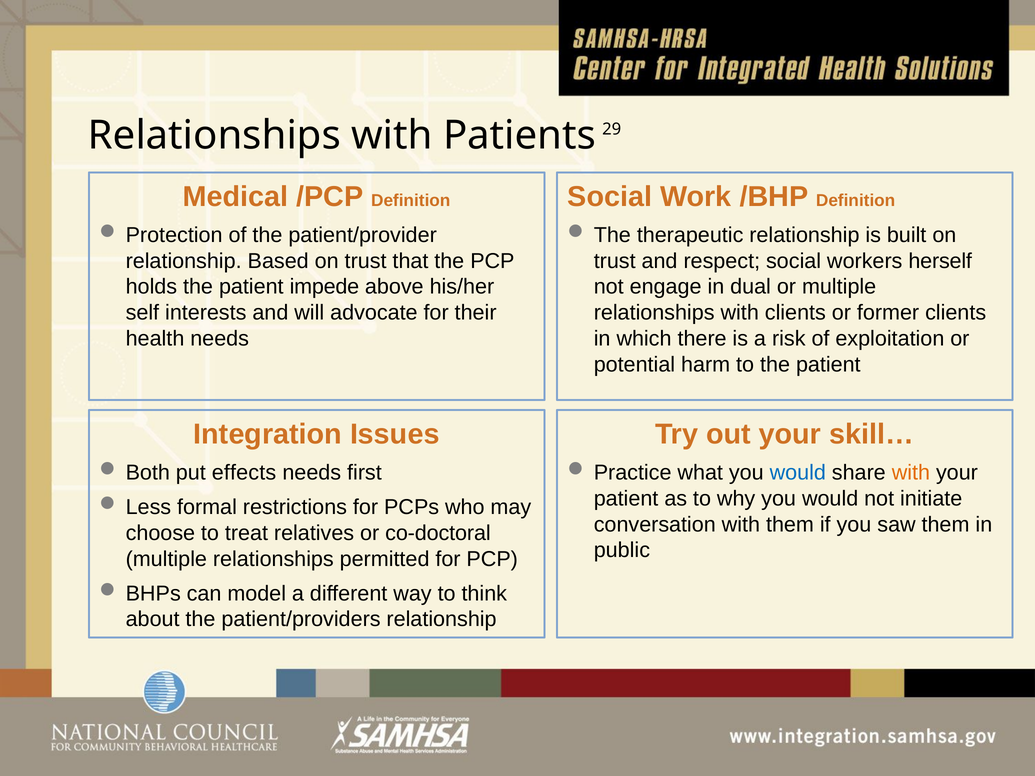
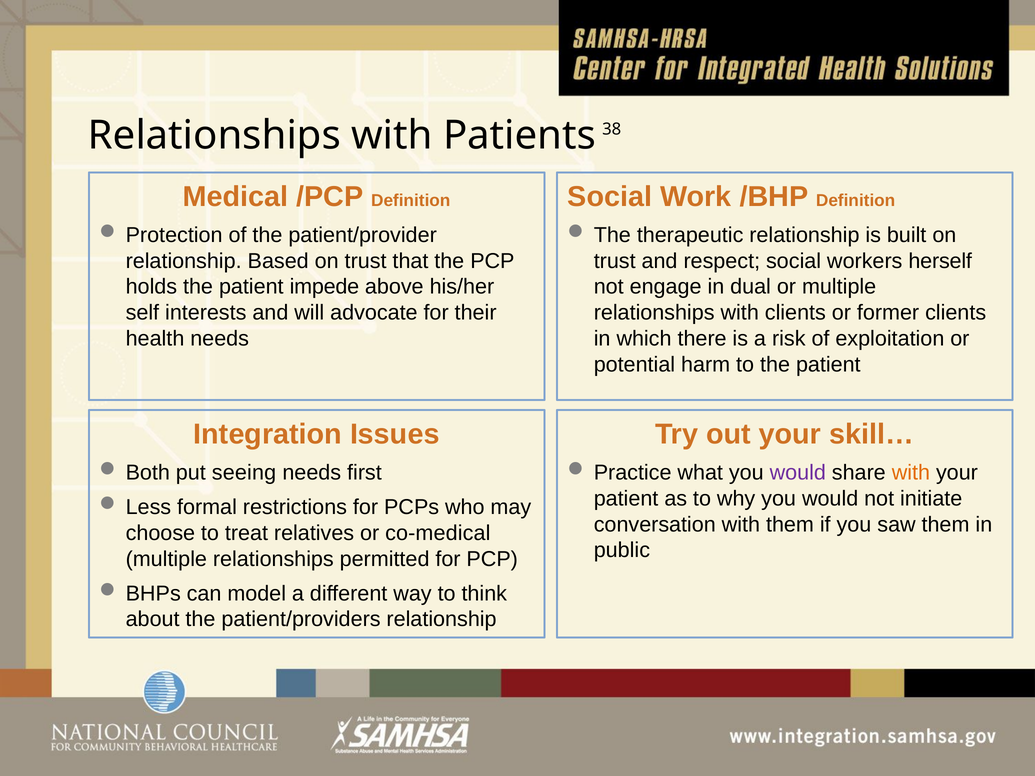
29: 29 -> 38 (612, 129)
effects: effects -> seeing (244, 473)
would colour: blue -> purple (798, 473)
co-doctoral: co-doctoral -> co-medical (438, 533)
